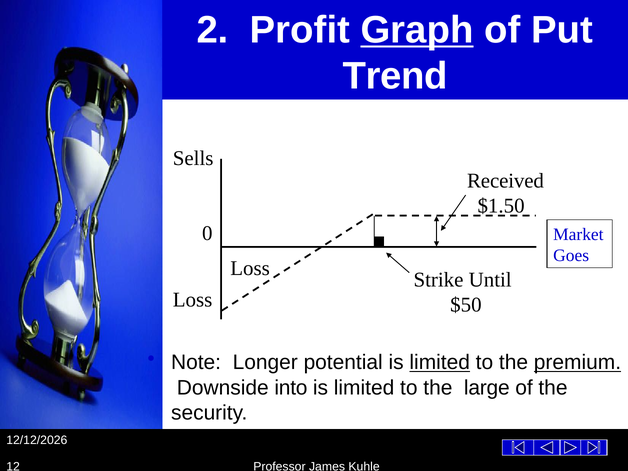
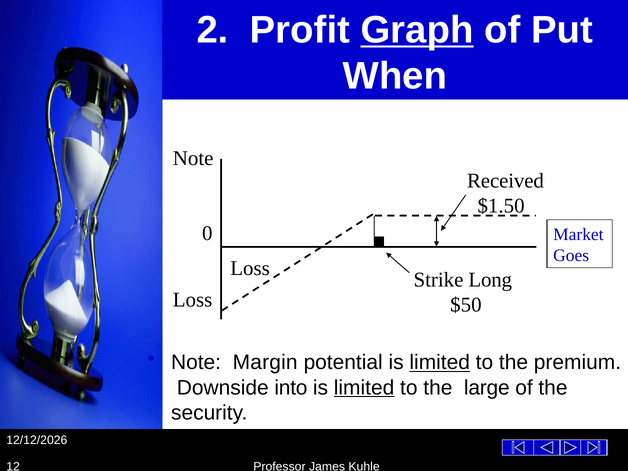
Trend: Trend -> When (395, 76)
Sells: Sells -> Note (193, 158)
Until: Until -> Long (490, 280)
Longer: Longer -> Margin (265, 362)
premium underline: present -> none (577, 362)
limited underline: none -> present (364, 388)
